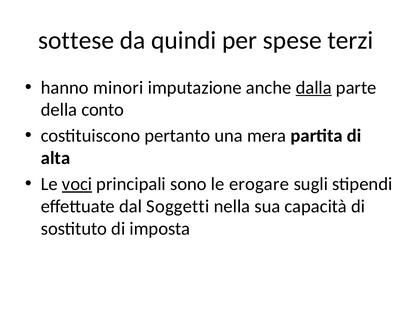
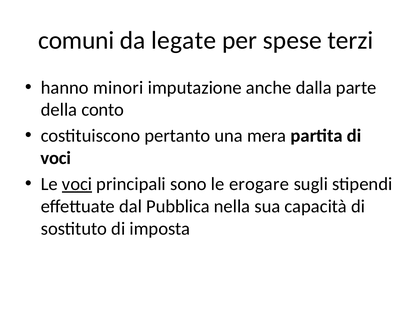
sottese: sottese -> comuni (76, 40)
quindi: quindi -> legate (184, 40)
dalla underline: present -> none (314, 88)
alta: alta -> voci (56, 158)
Soggetti: Soggetti -> Pubblica (178, 207)
